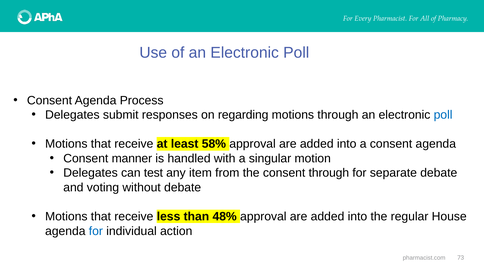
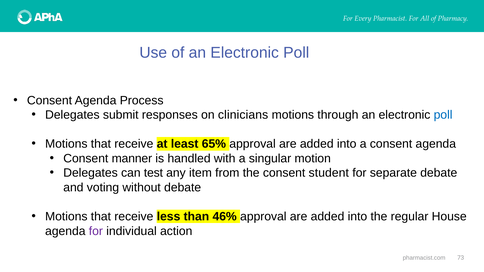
regarding: regarding -> clinicians (243, 115)
58%: 58% -> 65% (214, 144)
consent through: through -> student (329, 173)
48%: 48% -> 46% (225, 217)
for colour: blue -> purple (96, 231)
